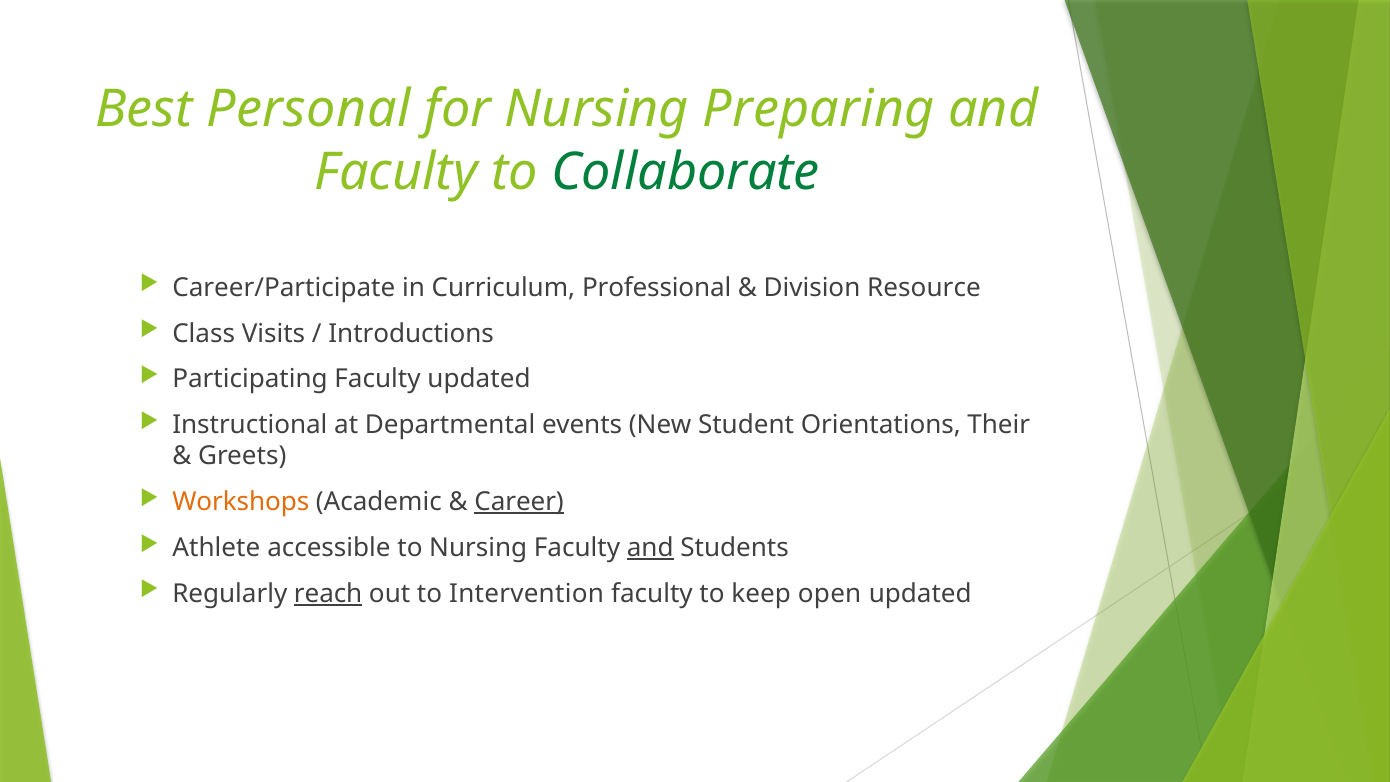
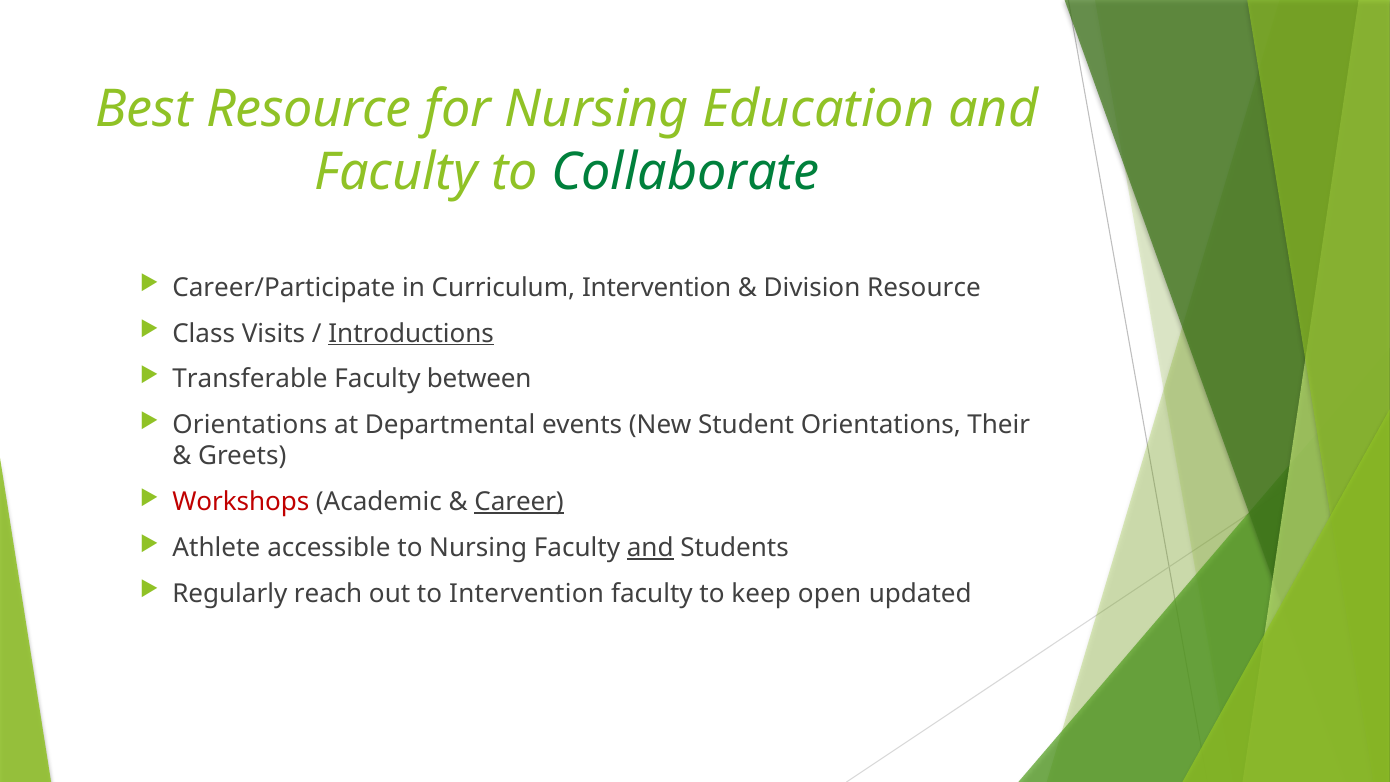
Best Personal: Personal -> Resource (309, 110)
Preparing: Preparing -> Education (819, 110)
Curriculum Professional: Professional -> Intervention (657, 288)
Introductions underline: none -> present (411, 333)
Participating: Participating -> Transferable (250, 379)
Faculty updated: updated -> between (479, 379)
Instructional: Instructional -> Orientations (250, 425)
Workshops colour: orange -> red (241, 502)
reach underline: present -> none (328, 593)
